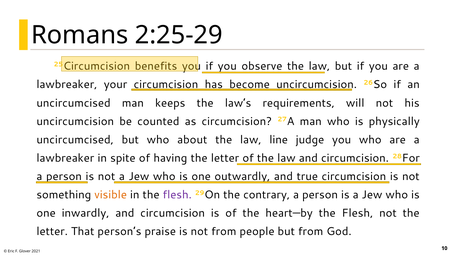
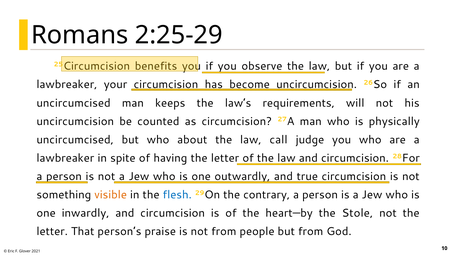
line: line -> call (279, 140)
flesh colour: purple -> blue (177, 195)
heart—by the Flesh: Flesh -> Stole (357, 213)
